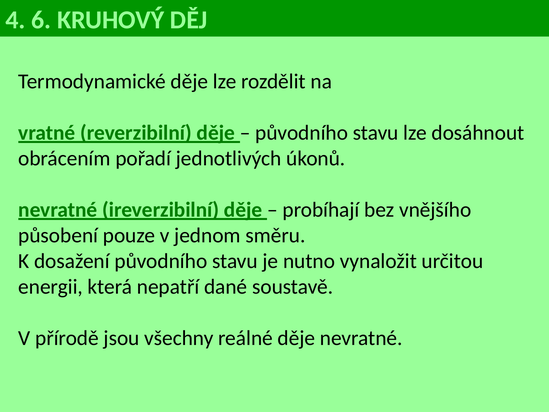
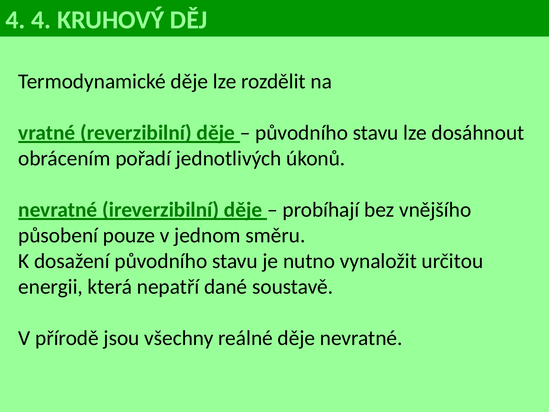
4 6: 6 -> 4 (41, 20)
